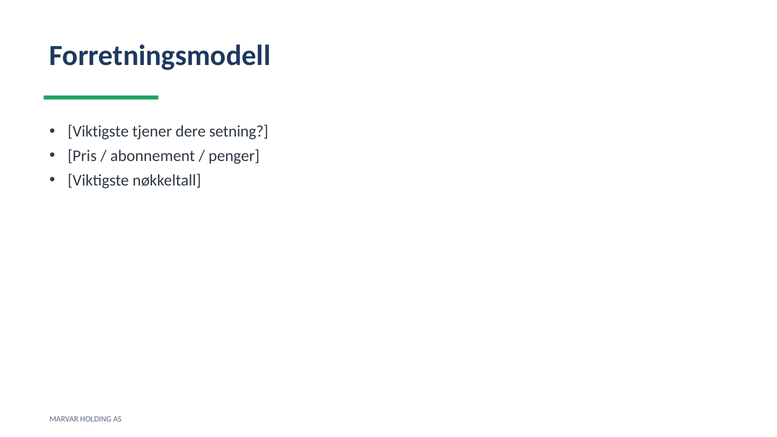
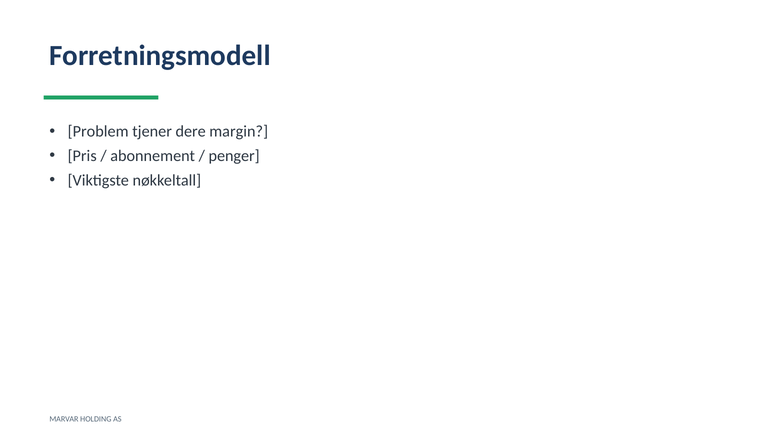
Viktigste: Viktigste -> Problem (98, 132)
setning: setning -> margin (239, 132)
